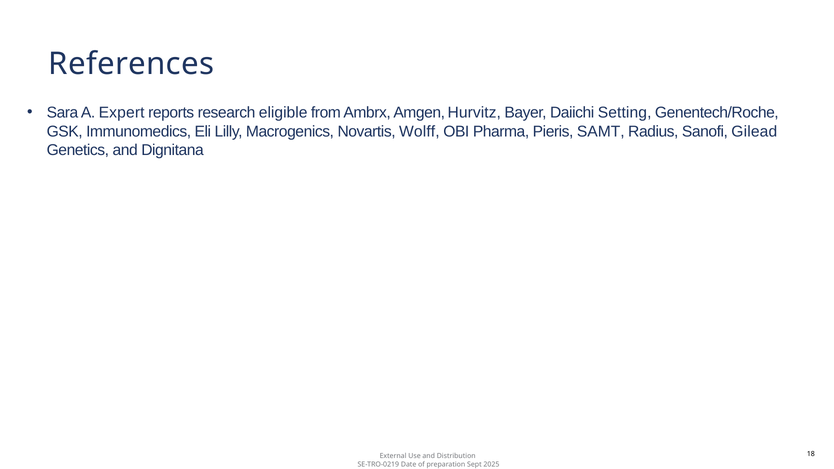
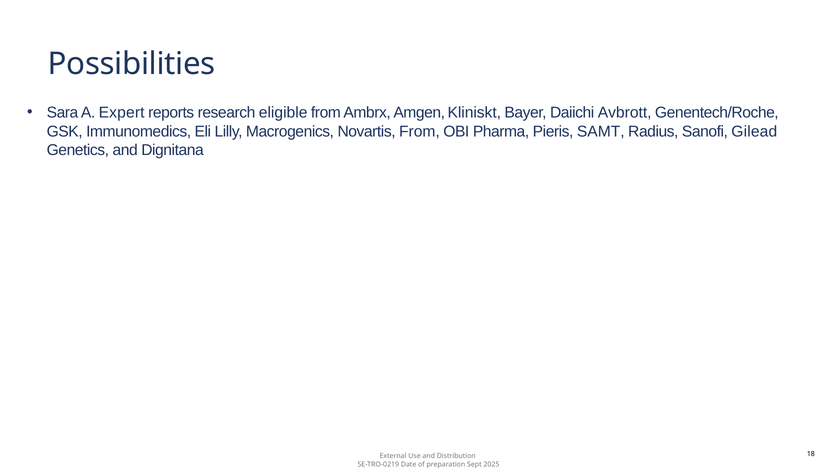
References: References -> Possibilities (132, 64)
Hurvitz: Hurvitz -> Kliniskt (474, 113)
Setting: Setting -> Avbrott (625, 113)
Novartis Wolff: Wolff -> From (419, 131)
